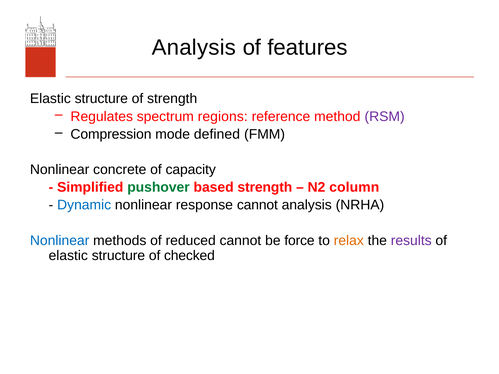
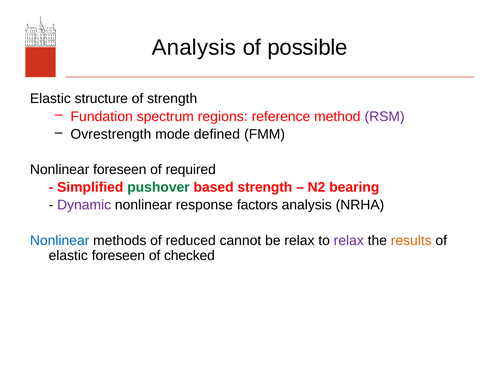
features: features -> possible (308, 48)
Regulates: Regulates -> Fundation (102, 117)
Compression: Compression -> Ovrestrength (111, 134)
Nonlinear concrete: concrete -> foreseen (120, 170)
capacity: capacity -> required (191, 170)
column: column -> bearing (354, 187)
Dynamic colour: blue -> purple (84, 205)
response cannot: cannot -> factors (257, 205)
be force: force -> relax (299, 241)
relax colour: orange -> purple (349, 241)
results colour: purple -> orange (411, 241)
structure: structure -> foreseen (118, 256)
